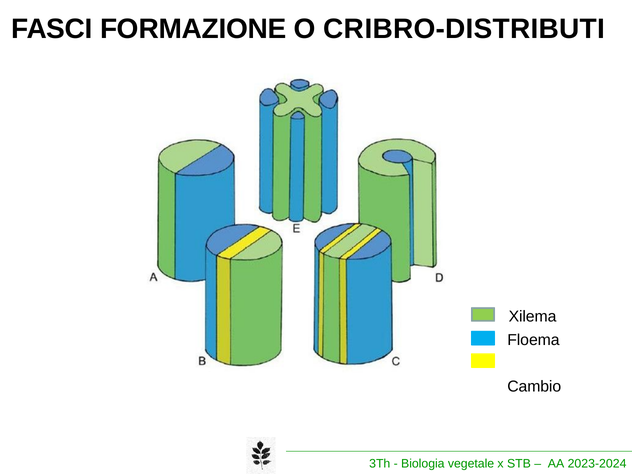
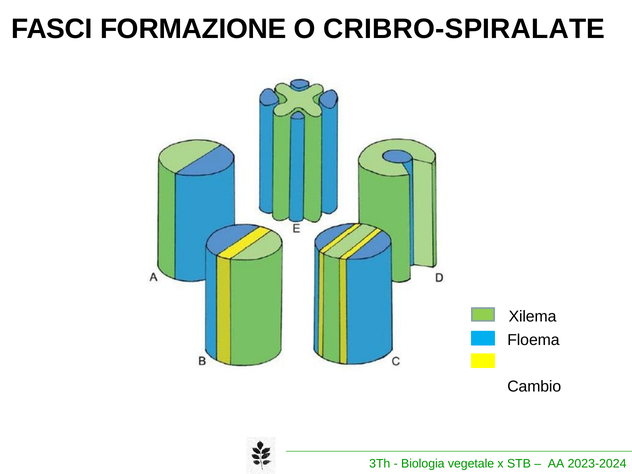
CRIBRO-DISTRIBUTI: CRIBRO-DISTRIBUTI -> CRIBRO-SPIRALATE (464, 29)
